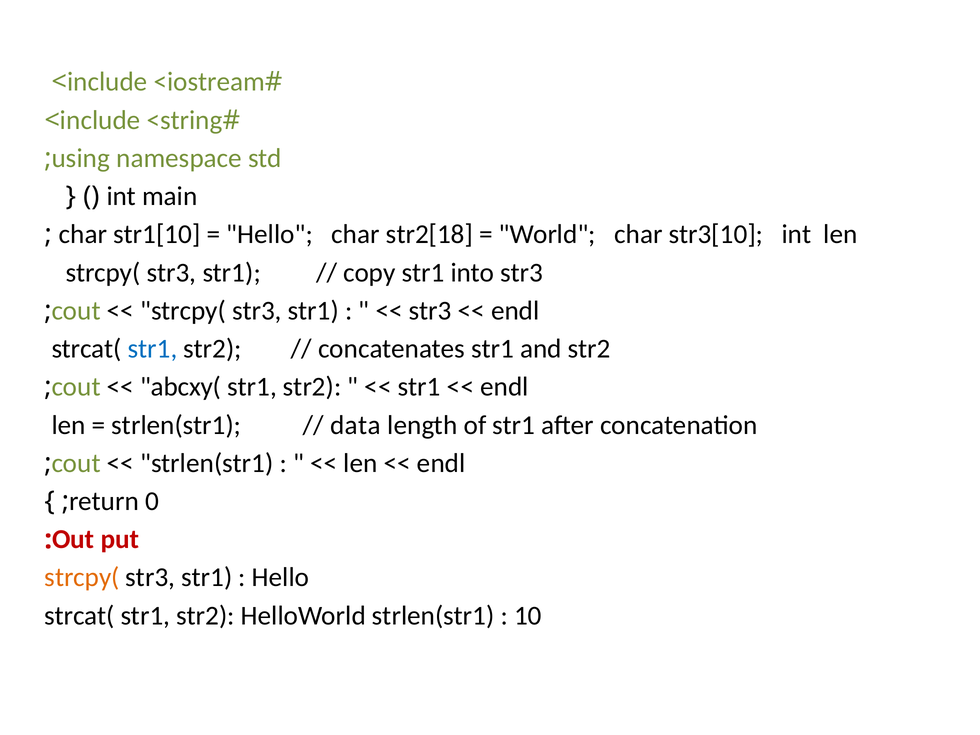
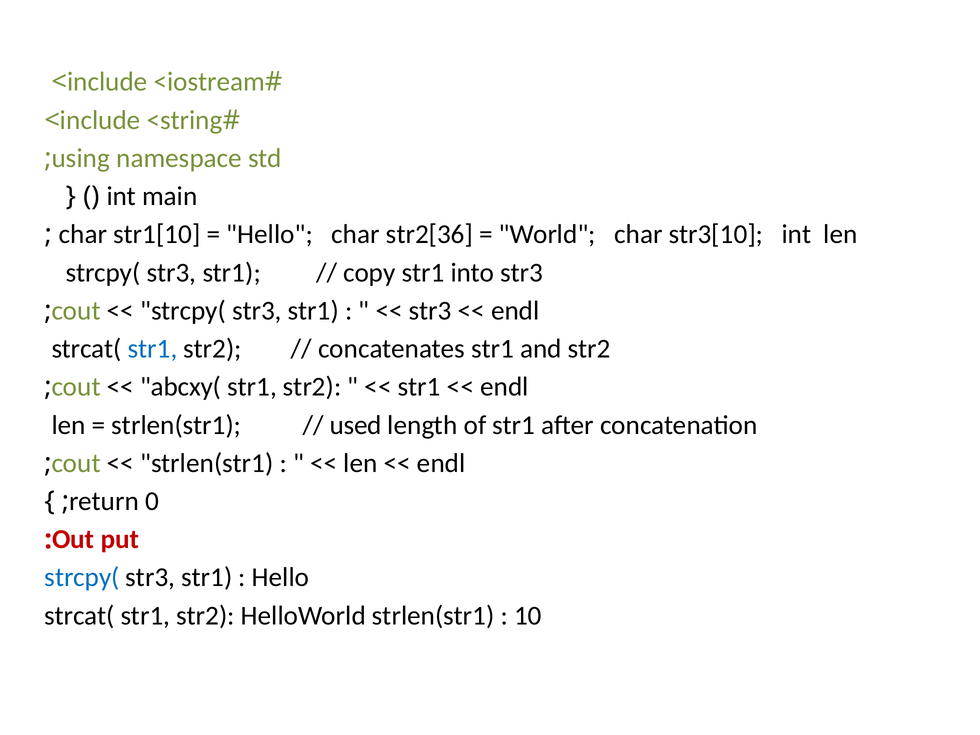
str2[18: str2[18 -> str2[36 (429, 234)
data: data -> used (356, 425)
strcpy( colour: orange -> blue (82, 578)
